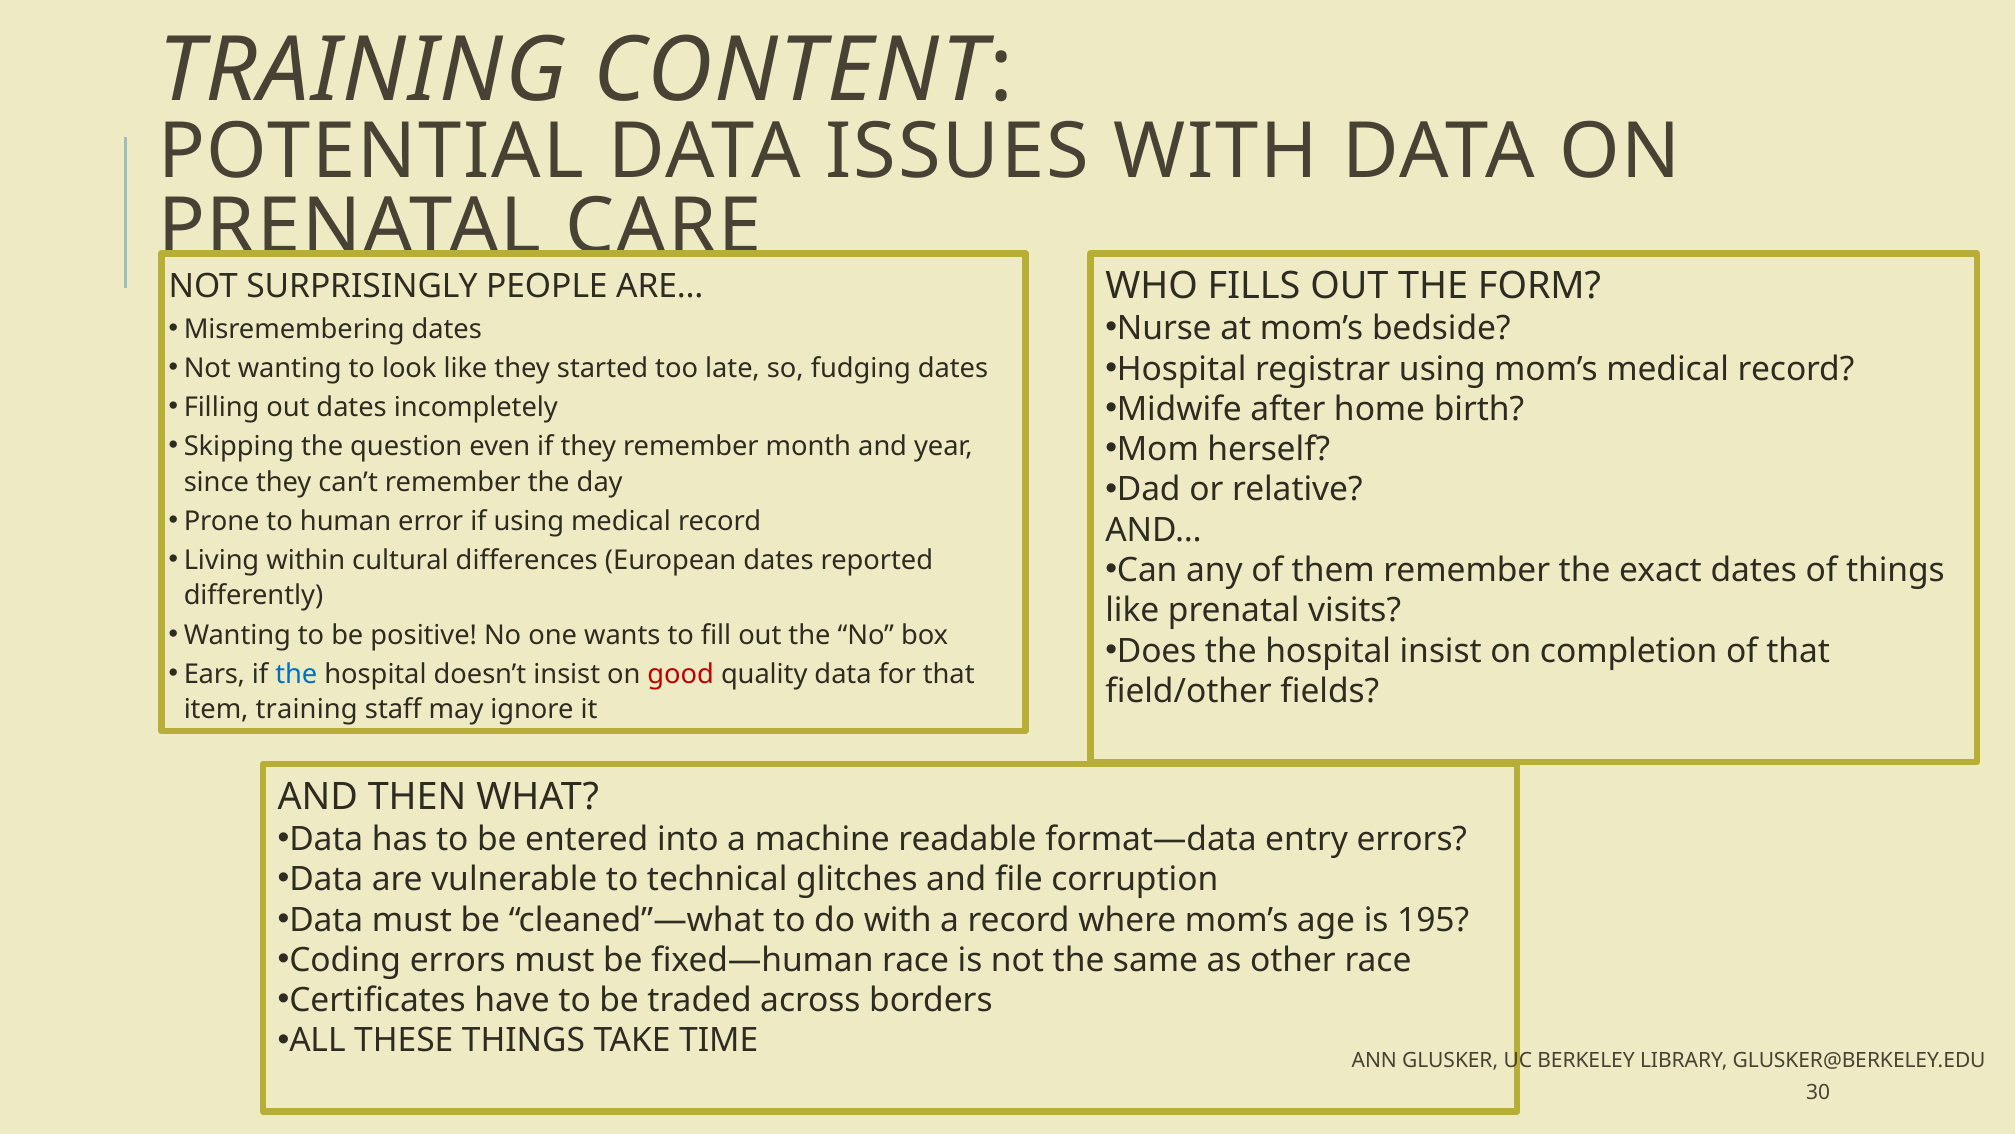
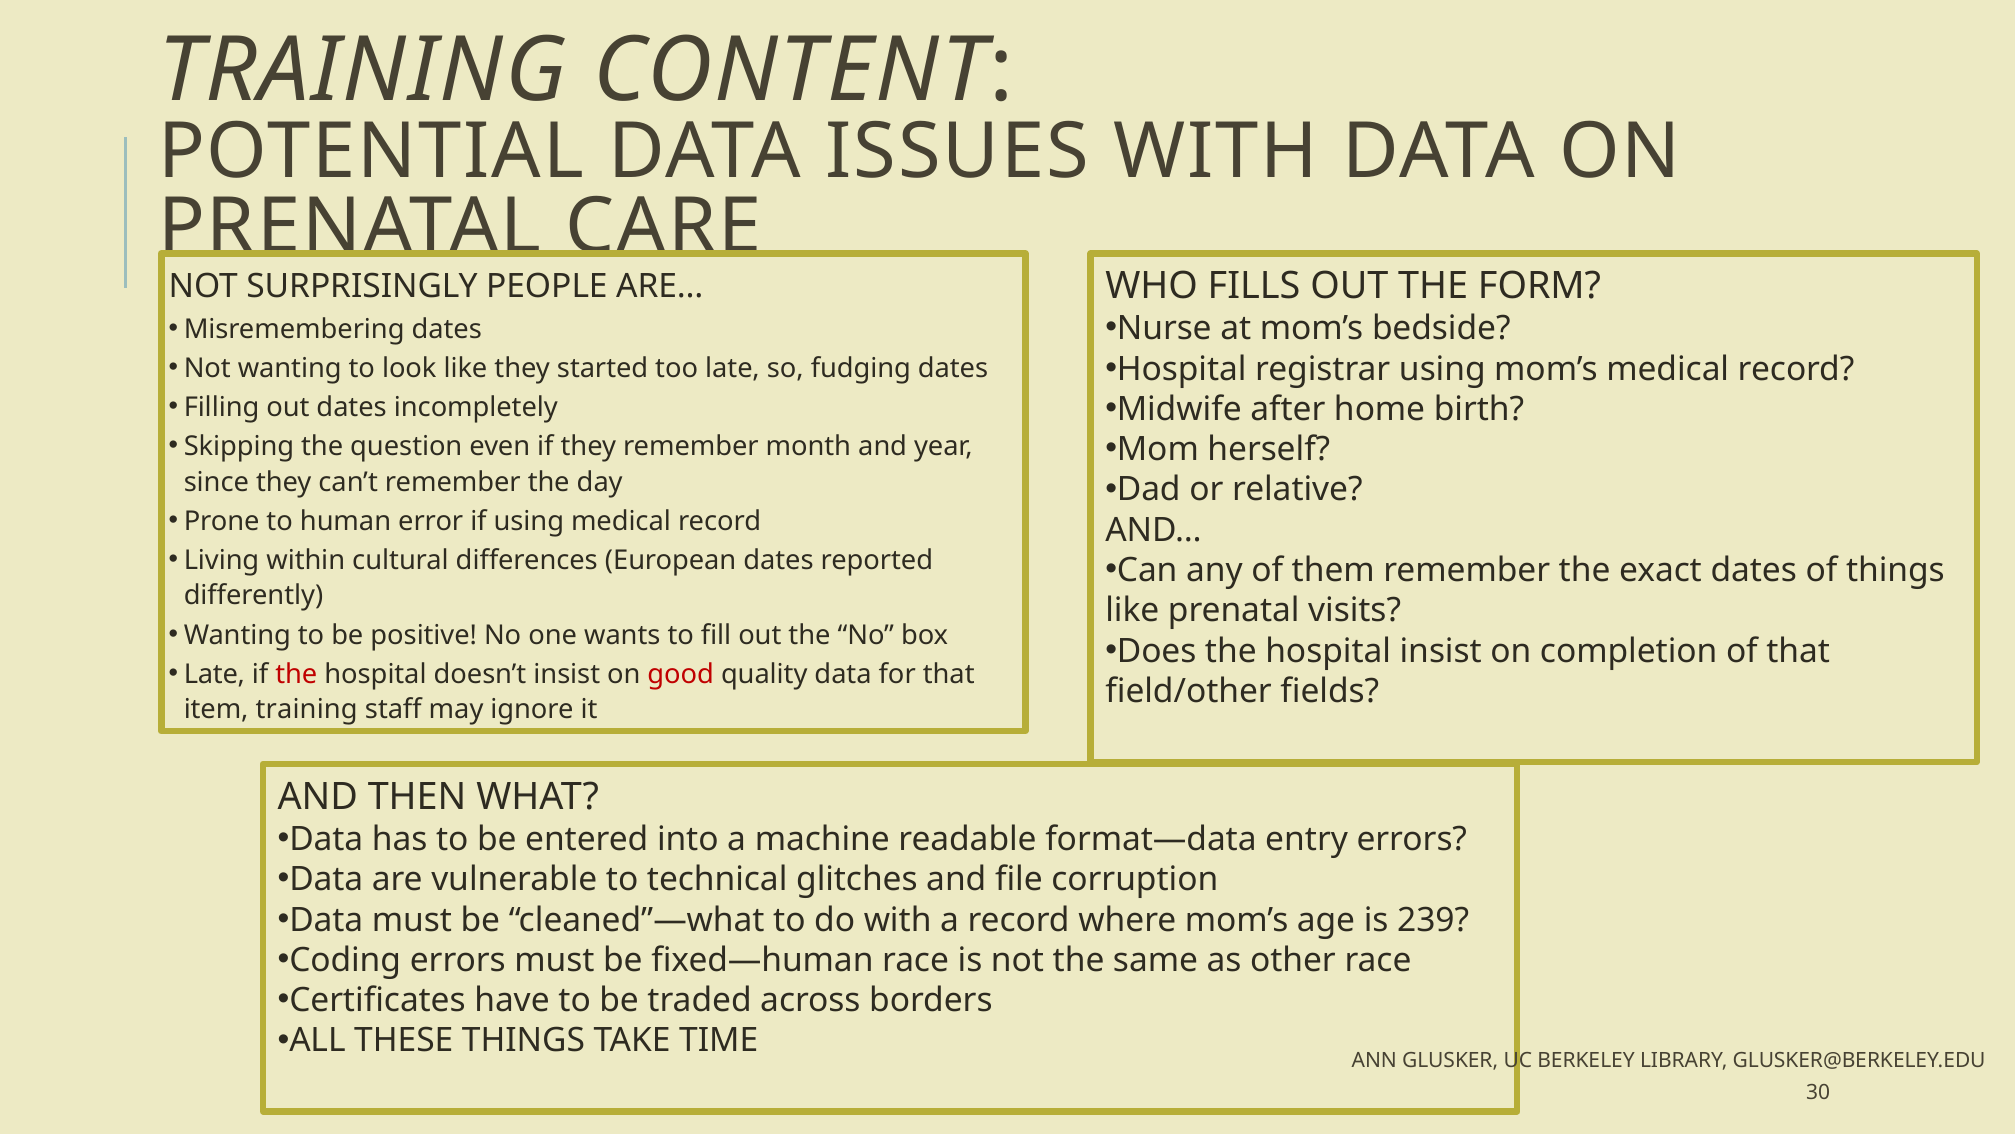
Ears: Ears -> Late (214, 674)
the colour: blue -> red (296, 674)
195: 195 -> 239 (1433, 920)
